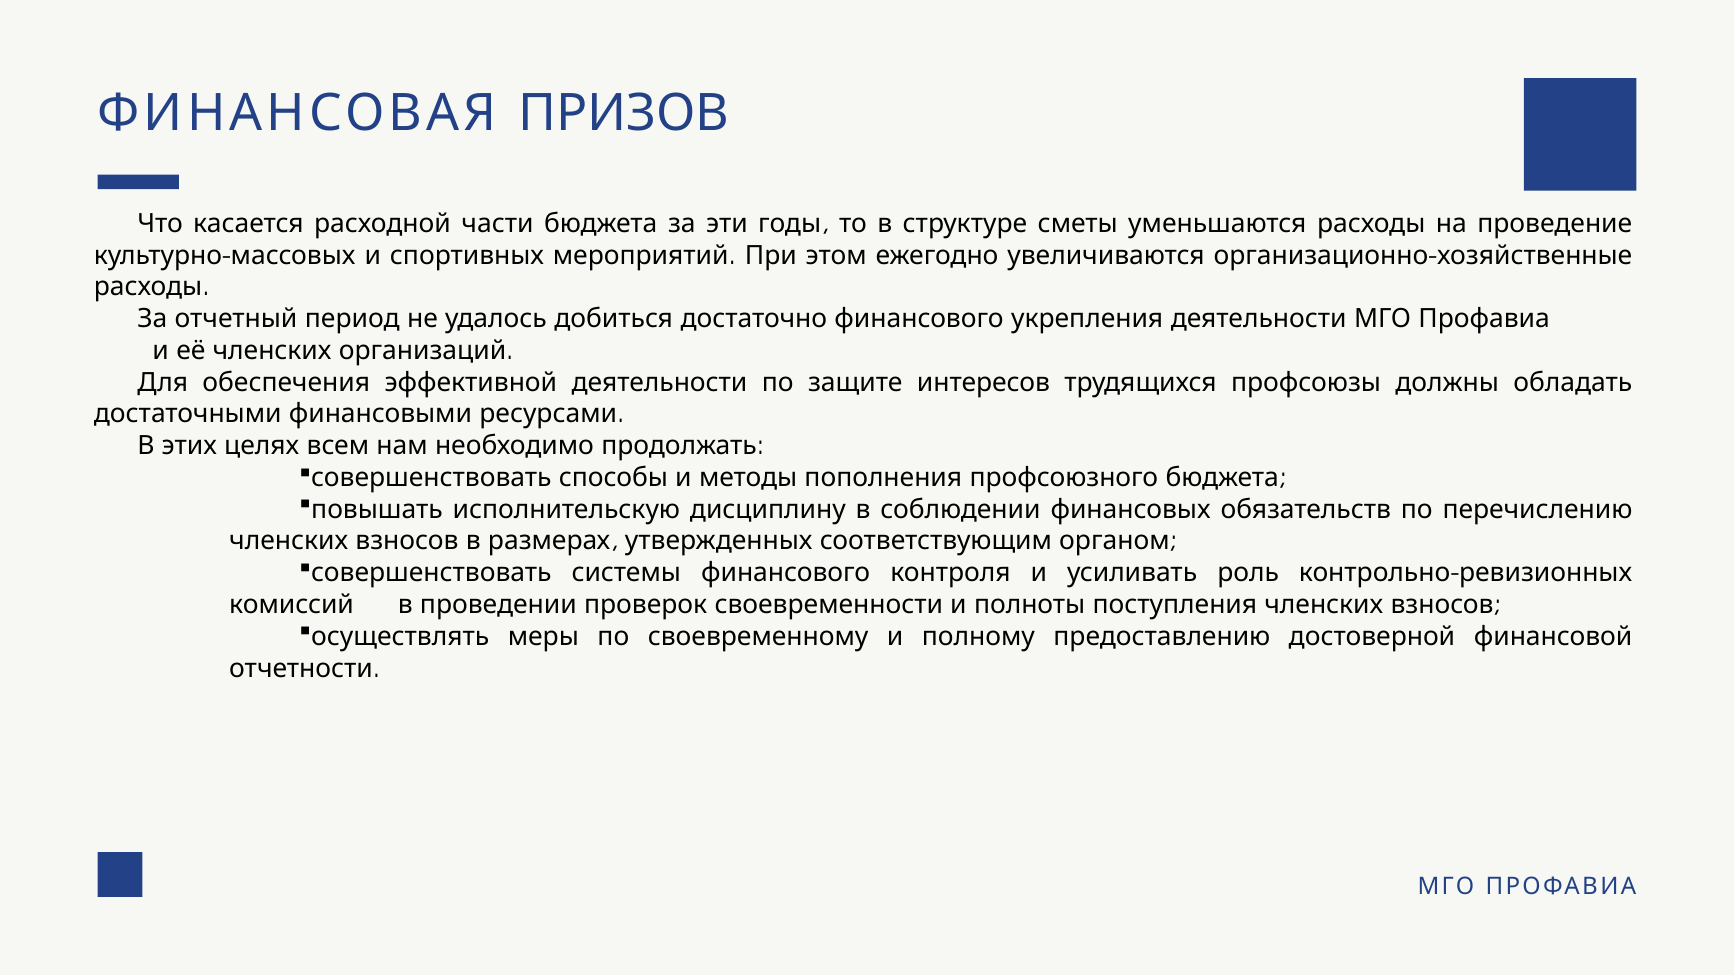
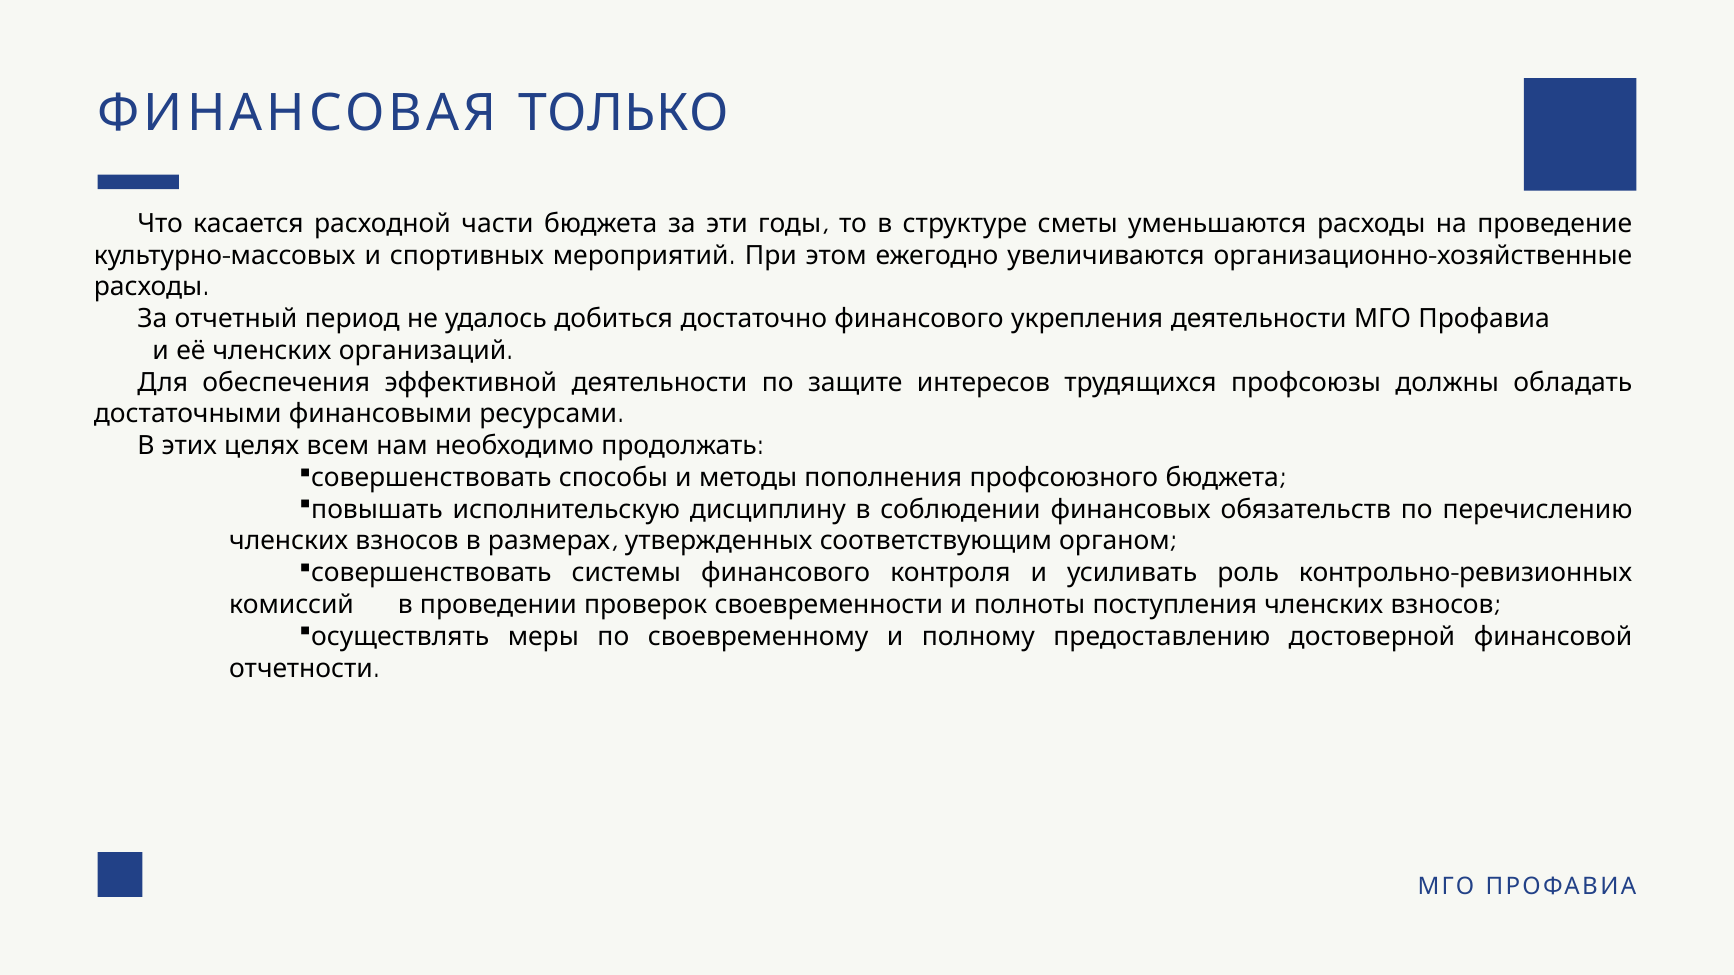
ПРИЗОВ: ПРИЗОВ -> ТОЛЬКО (624, 114)
